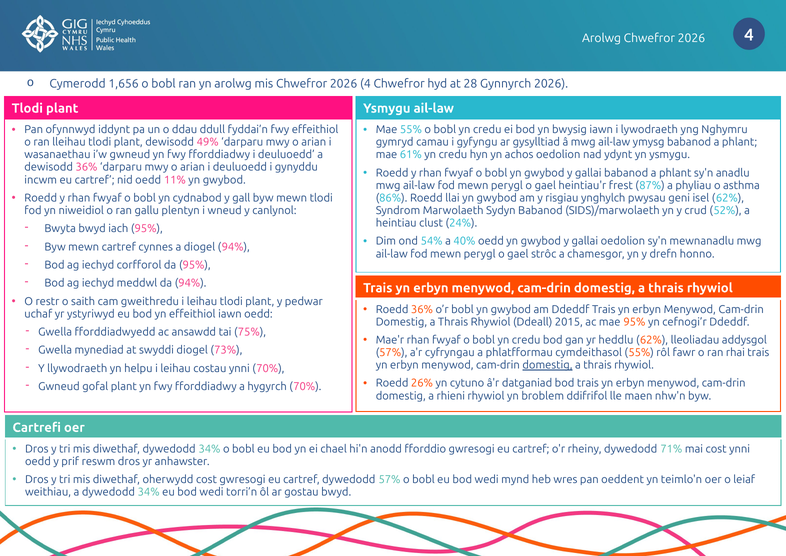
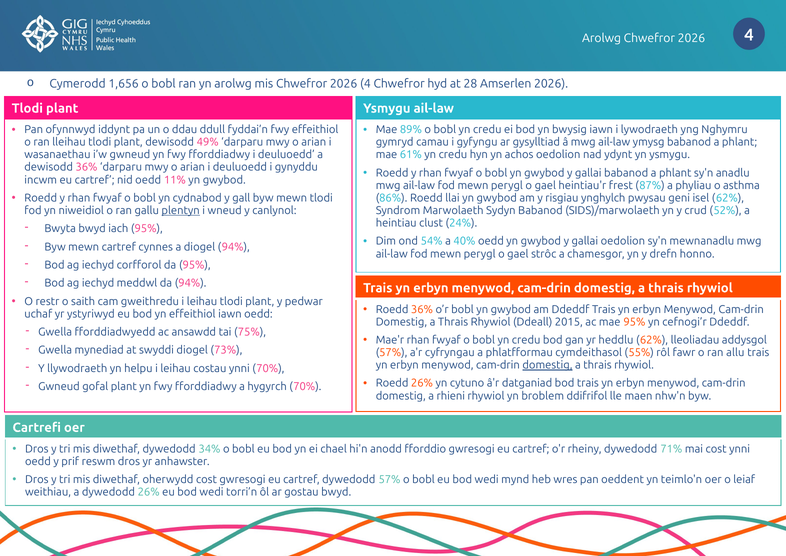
Gynnyrch: Gynnyrch -> Amserlen (506, 84)
Mae 55%: 55% -> 89% (411, 130)
plentyn underline: none -> present (181, 210)
rhai: rhai -> allu (735, 352)
a dywedodd 34%: 34% -> 26% (149, 492)
